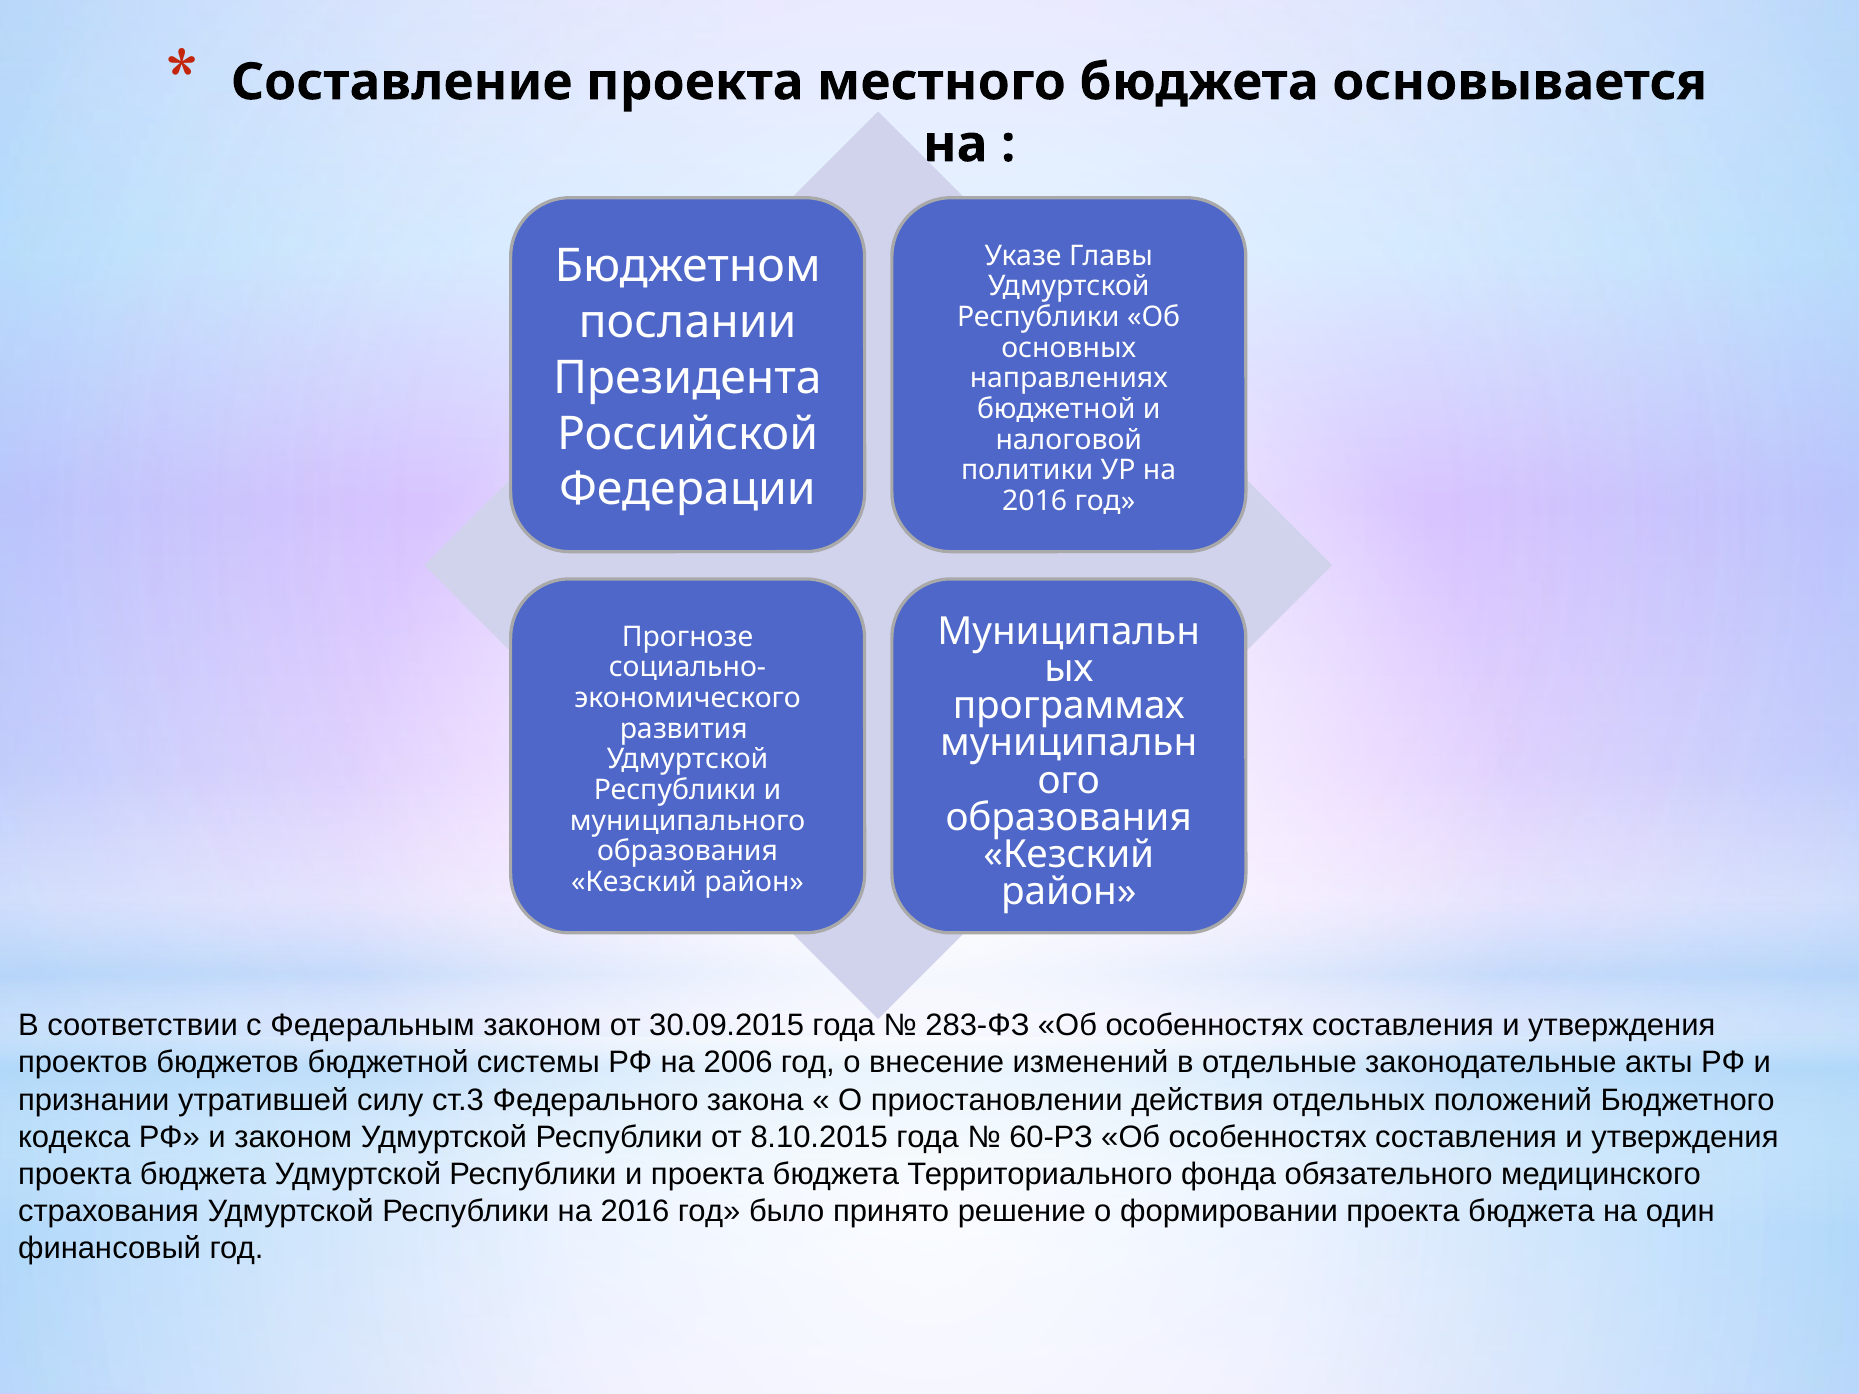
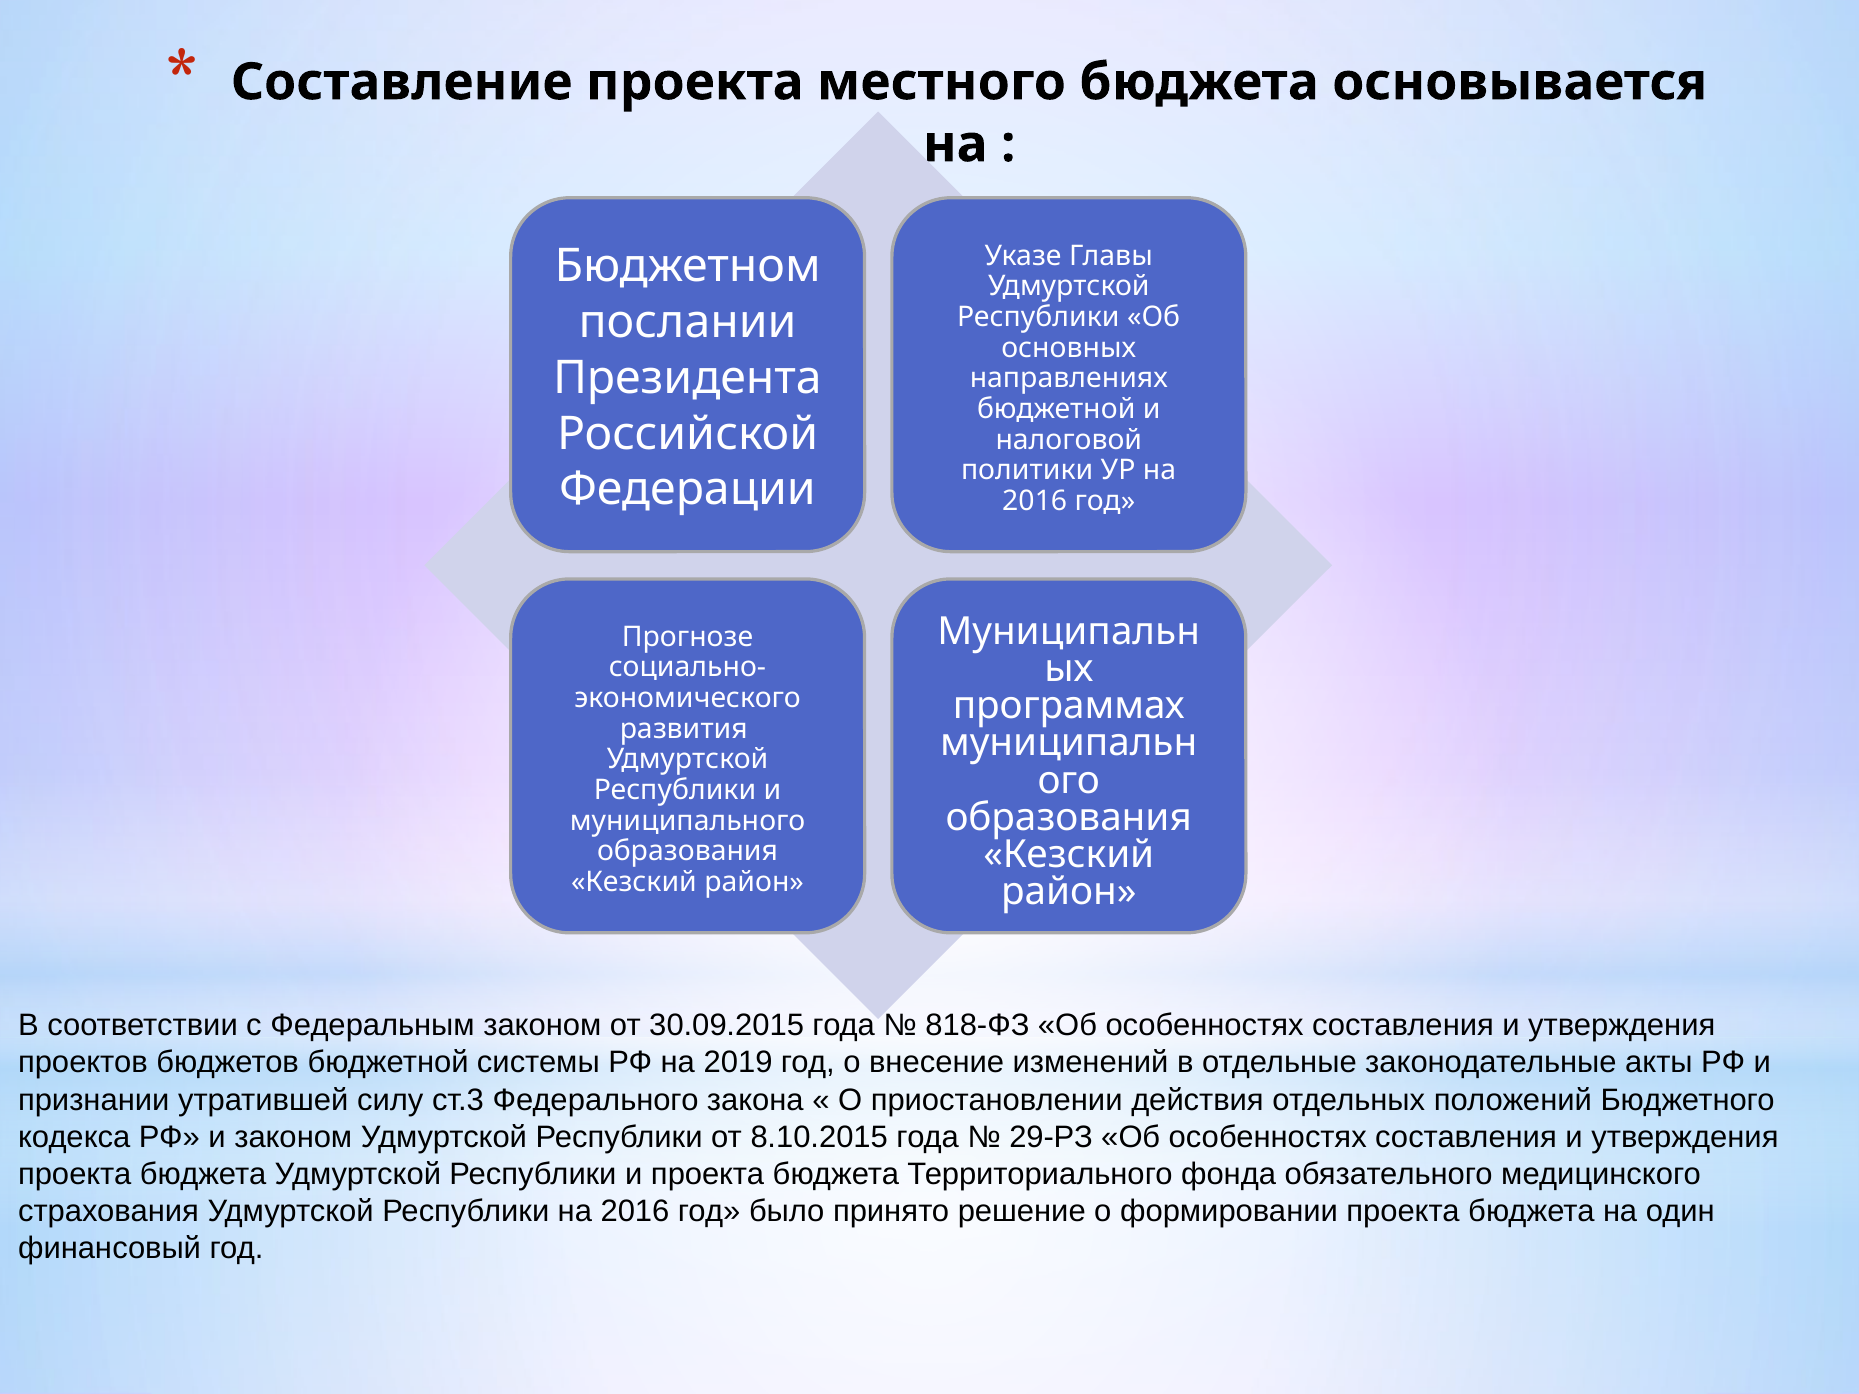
283-ФЗ: 283-ФЗ -> 818-ФЗ (977, 1026)
2006: 2006 -> 2019 (738, 1063)
60-РЗ: 60-РЗ -> 29-РЗ (1051, 1137)
